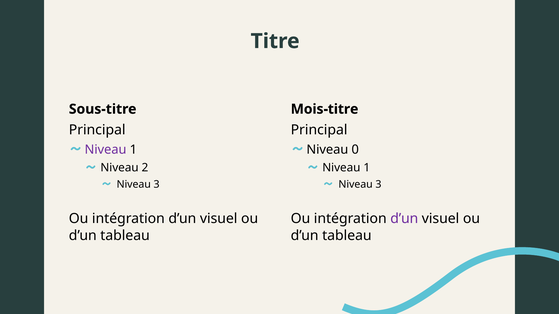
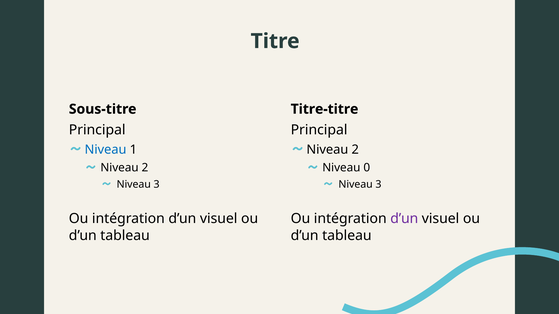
Mois-titre: Mois-titre -> Titre-titre (325, 109)
Niveau colour: purple -> blue (106, 150)
0: 0 -> 2 (355, 150)
1: 1 -> 0 (367, 168)
